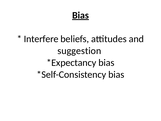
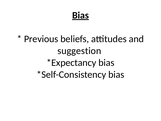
Interfere: Interfere -> Previous (41, 39)
